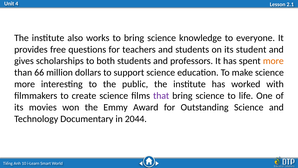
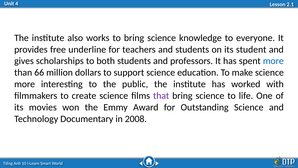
questions: questions -> underline (87, 49)
more colour: orange -> blue (273, 61)
2044: 2044 -> 2008 (136, 119)
